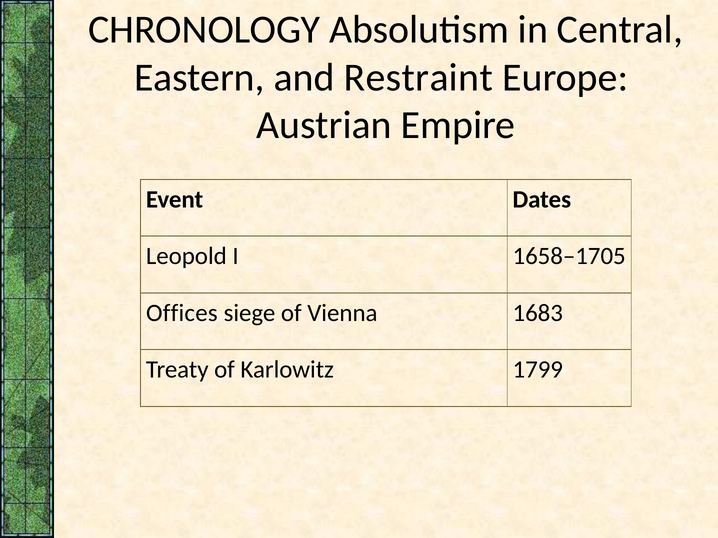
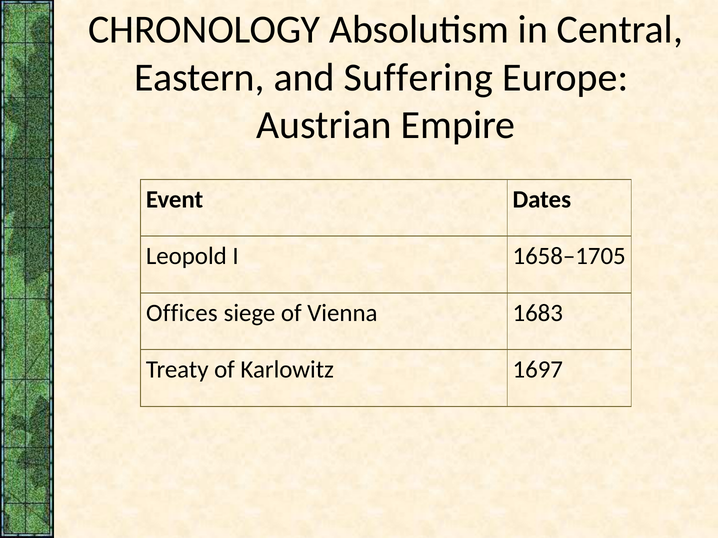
Restraint: Restraint -> Suffering (418, 78)
1799: 1799 -> 1697 (538, 370)
